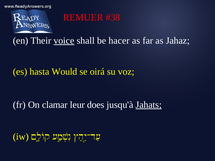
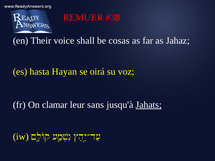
voice underline: present -> none (64, 41)
hacer: hacer -> cosas (119, 41)
Would: Would -> Hayan (64, 72)
does: does -> sans (96, 105)
